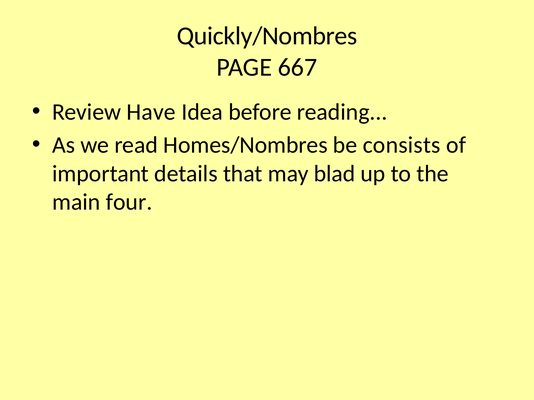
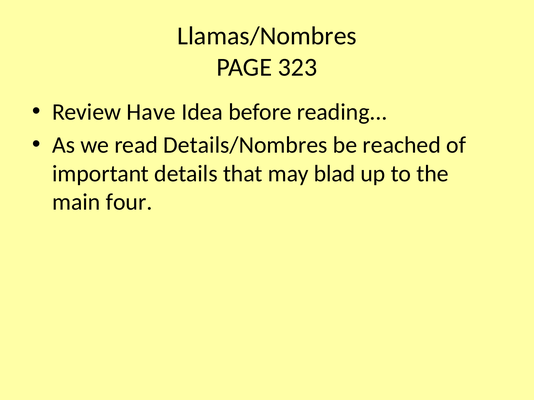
Quickly/Nombres: Quickly/Nombres -> Llamas/Nombres (267, 36)
667: 667 -> 323 (298, 67)
Homes/Nombres: Homes/Nombres -> Details/Nombres (245, 145)
consists: consists -> reached (402, 145)
